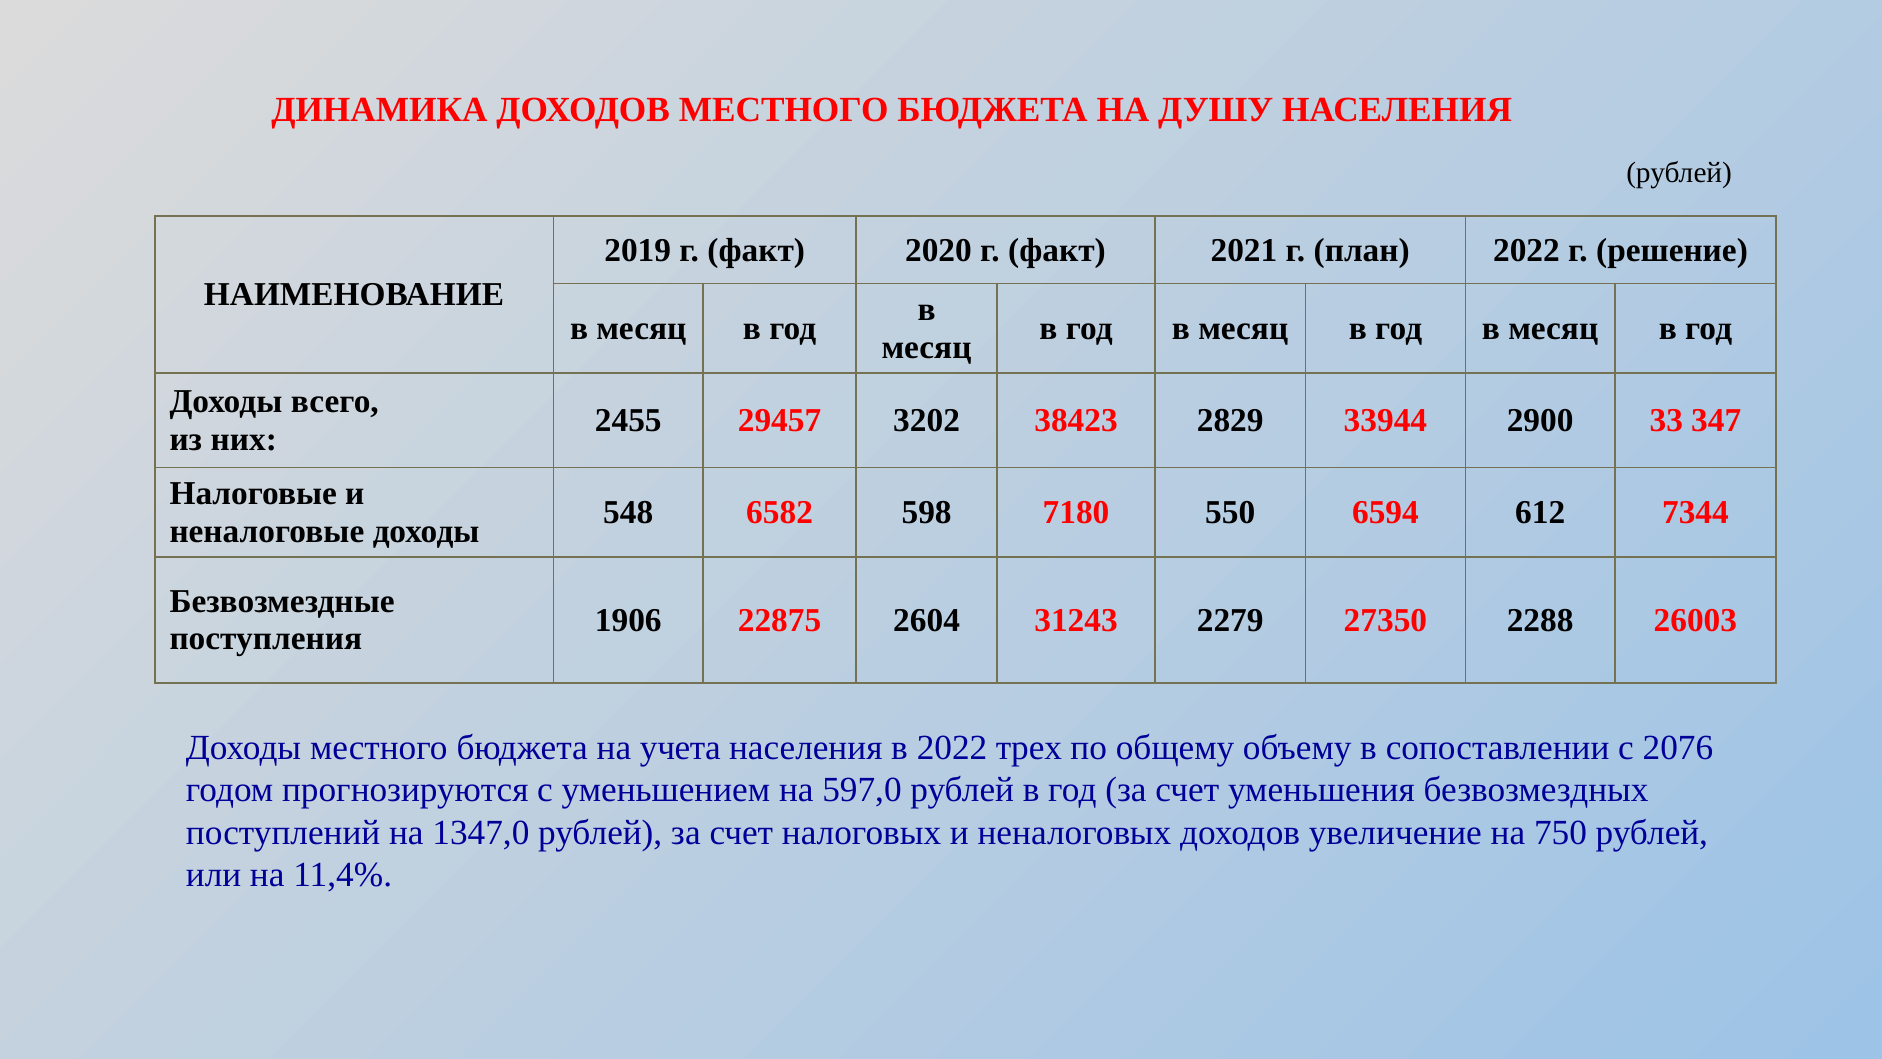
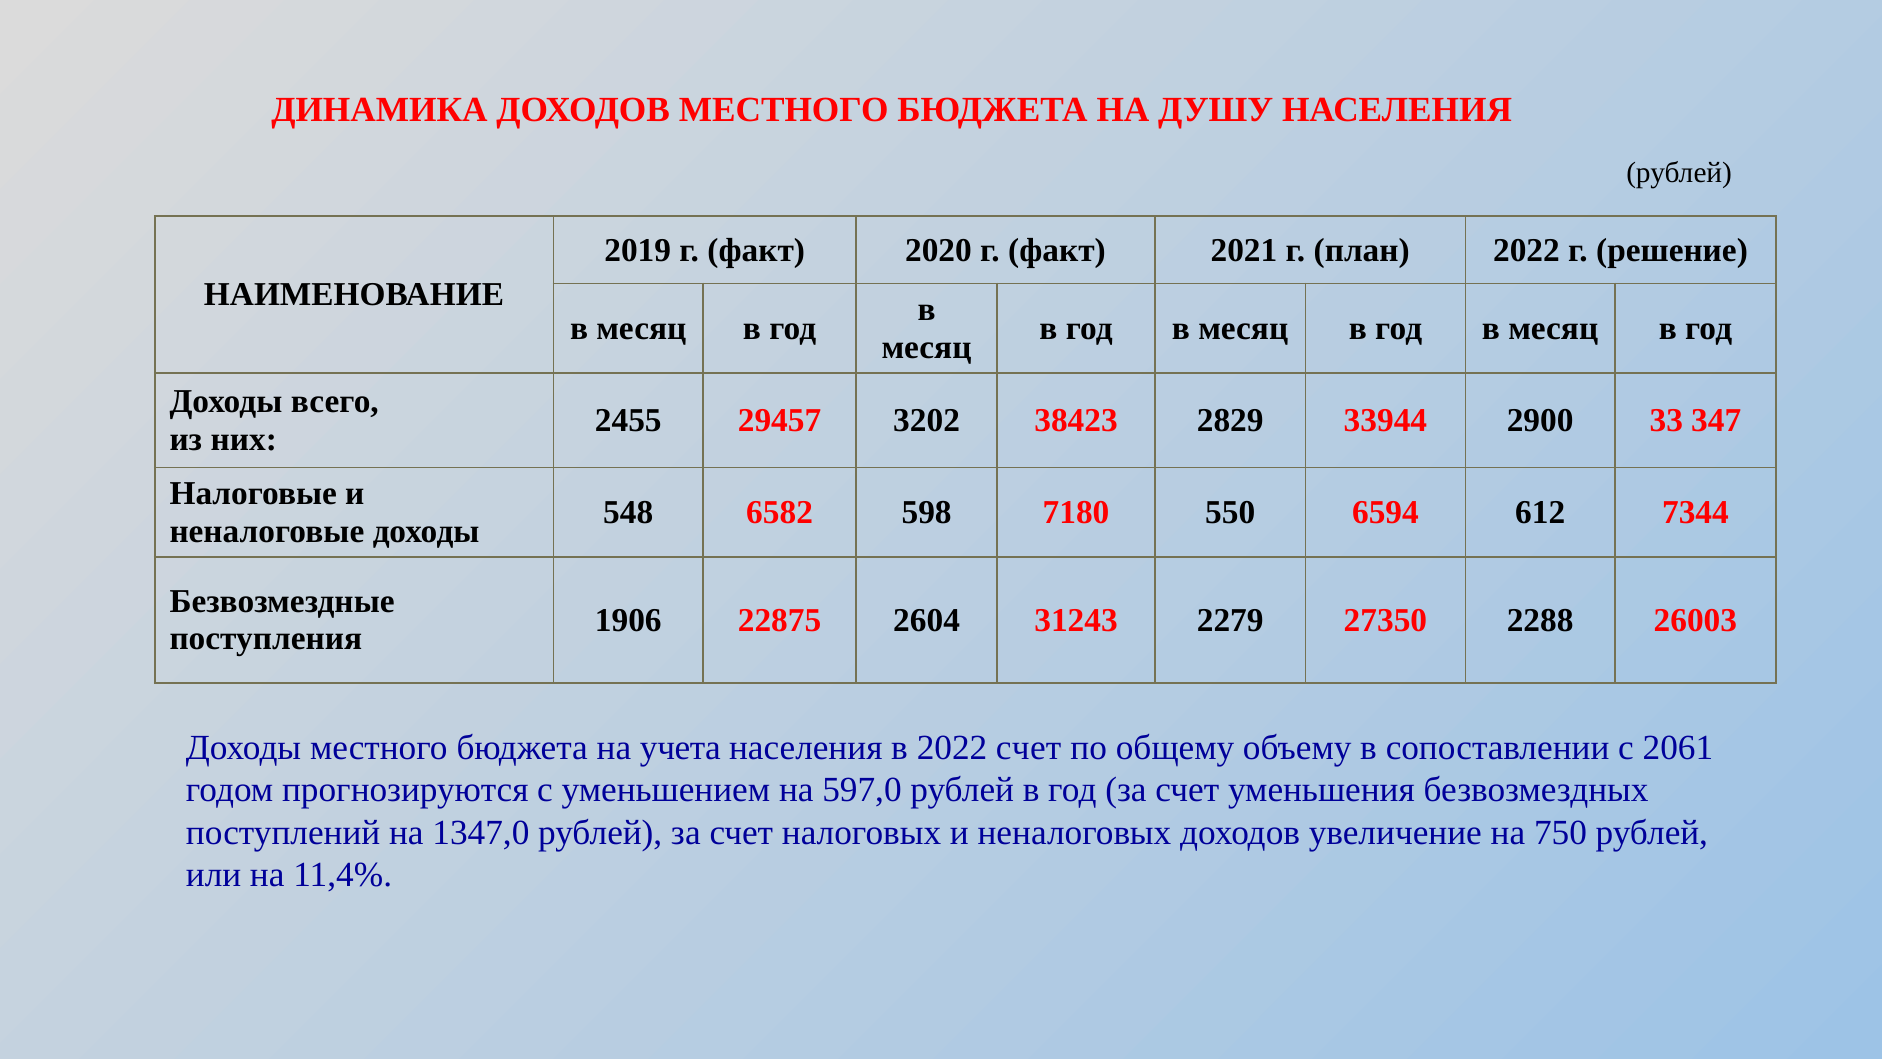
2022 трех: трех -> счет (1029, 748)
2076: 2076 -> 2061 (1678, 748)
